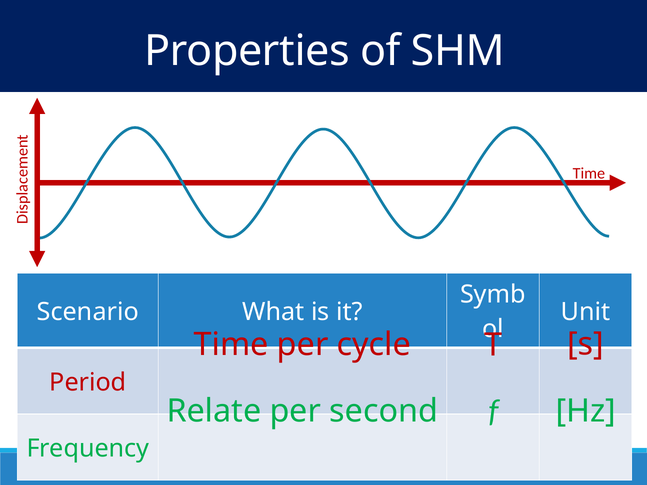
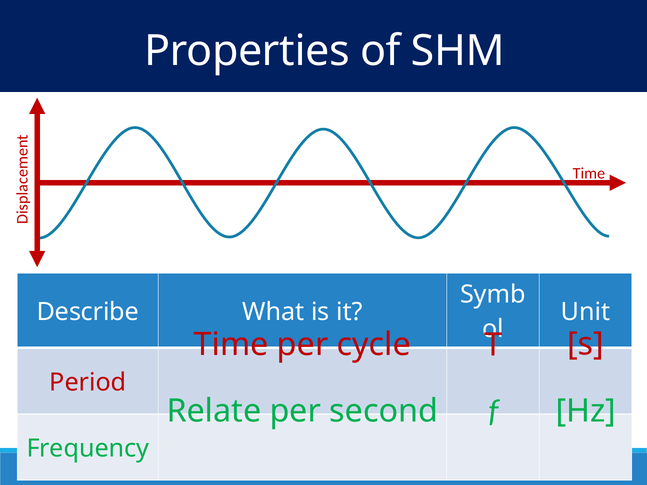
Scenario: Scenario -> Describe (88, 312)
